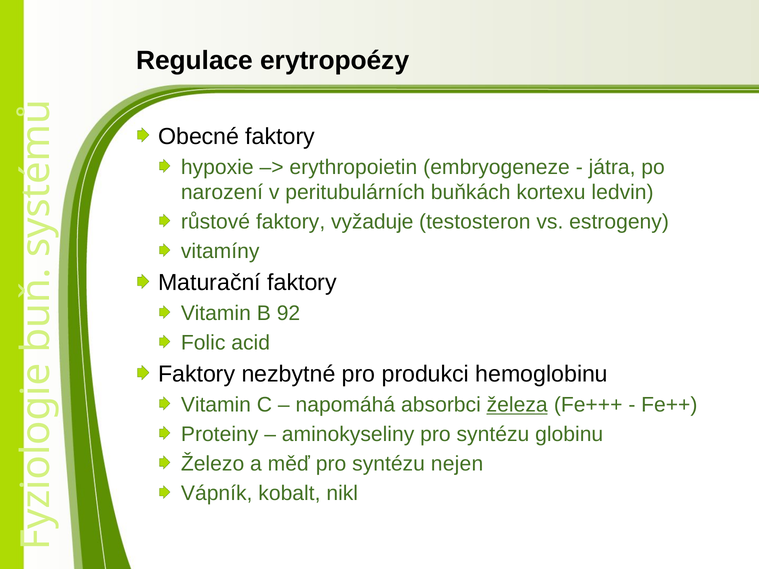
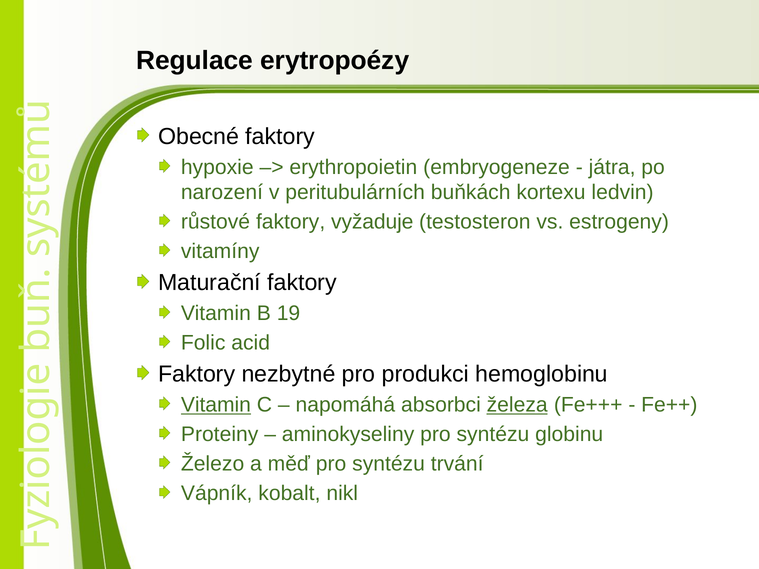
92: 92 -> 19 (288, 314)
Vitamin underline: none -> present (216, 405)
nejen: nejen -> trvání (457, 464)
